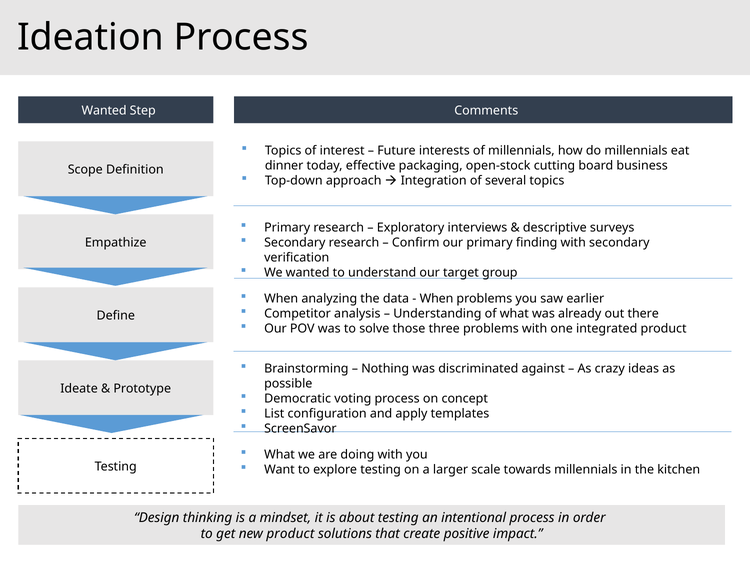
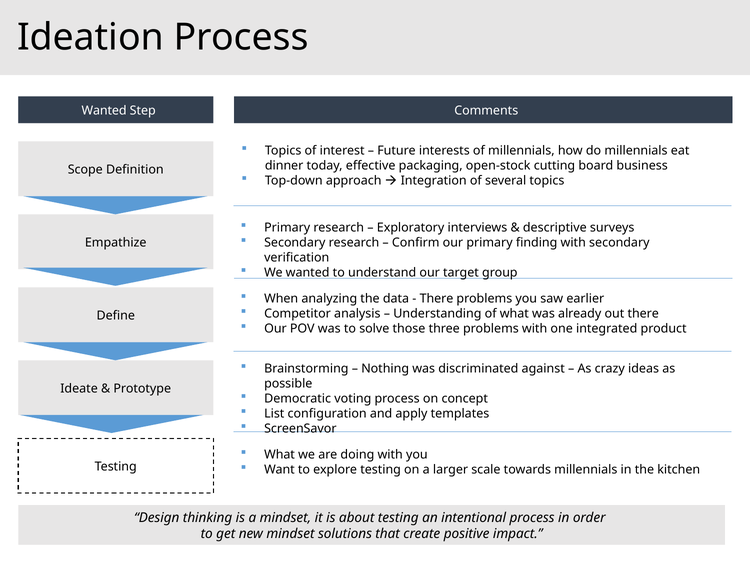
When: When -> There (436, 299)
new product: product -> mindset (290, 534)
